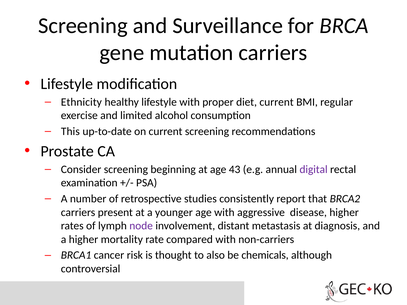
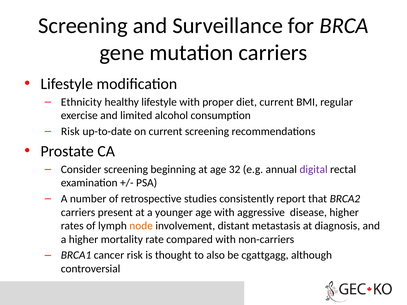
This: This -> Risk (70, 132)
43: 43 -> 32 (235, 170)
node colour: purple -> orange (141, 226)
chemicals: chemicals -> cgattgagg (265, 255)
